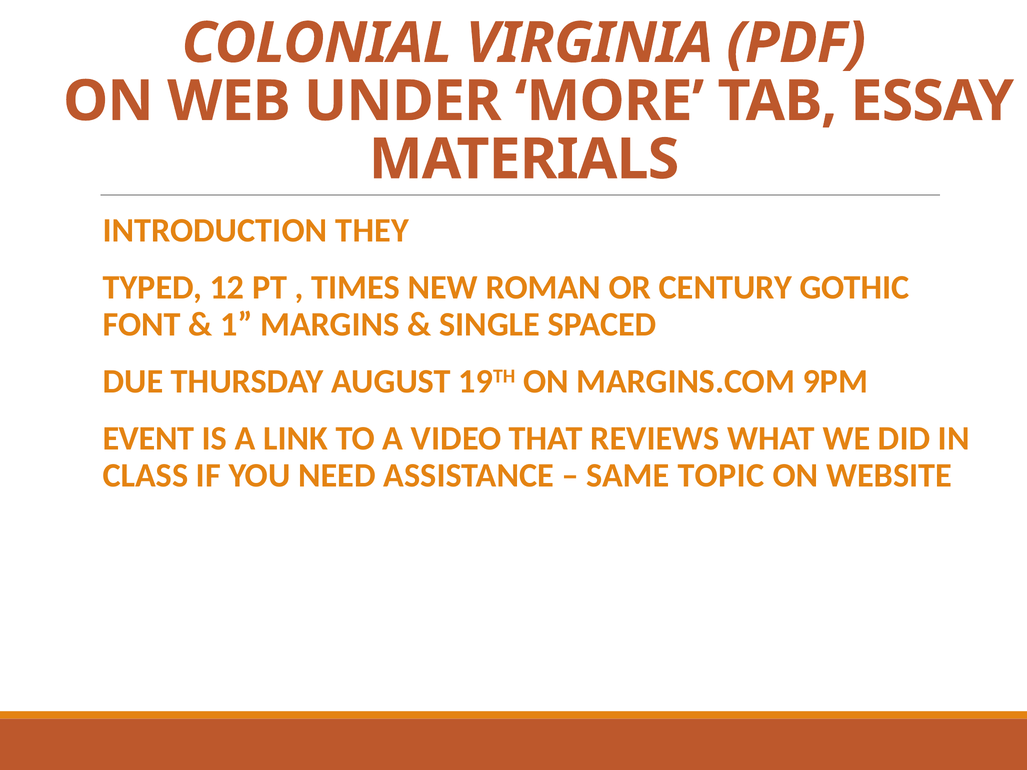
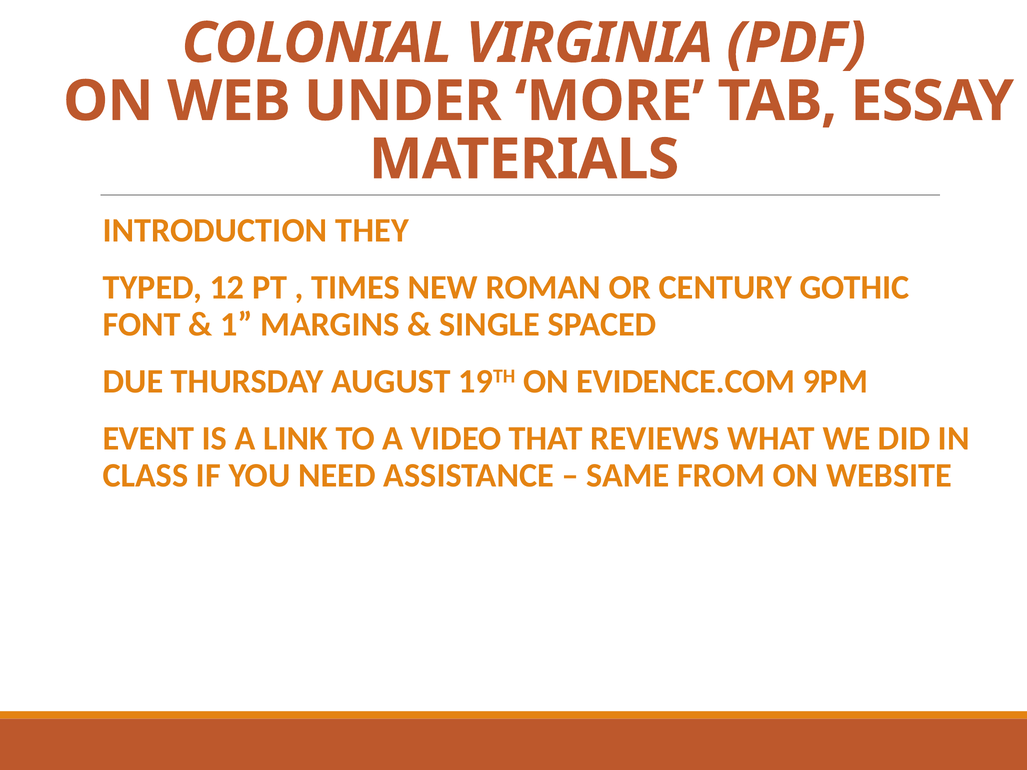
MARGINS.COM: MARGINS.COM -> EVIDENCE.COM (686, 382)
TOPIC: TOPIC -> FROM (721, 475)
